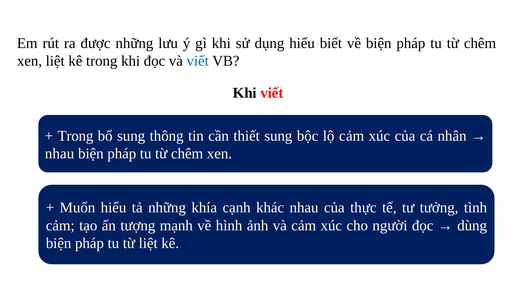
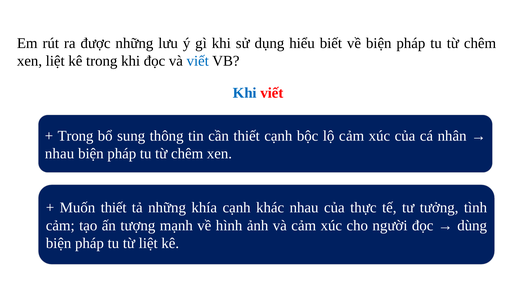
Khi colour: black -> blue (245, 93)
thiết sung: sung -> cạnh (278, 136)
Muốn hiểu: hiểu -> thiết (114, 208)
